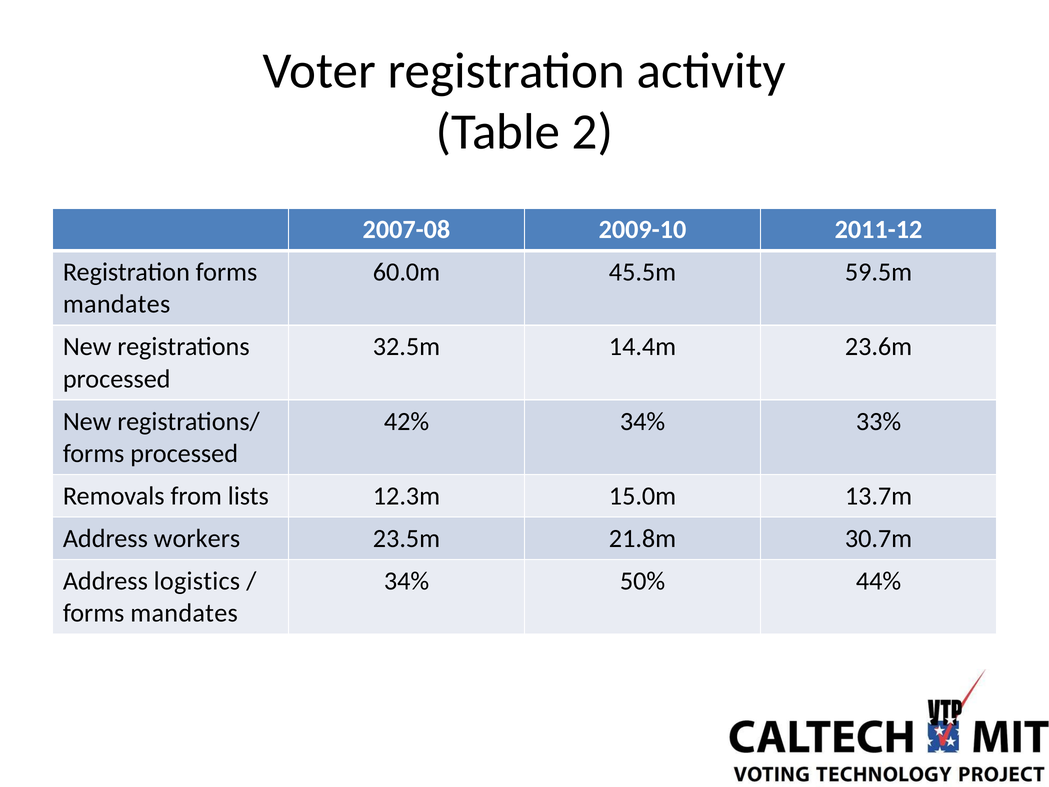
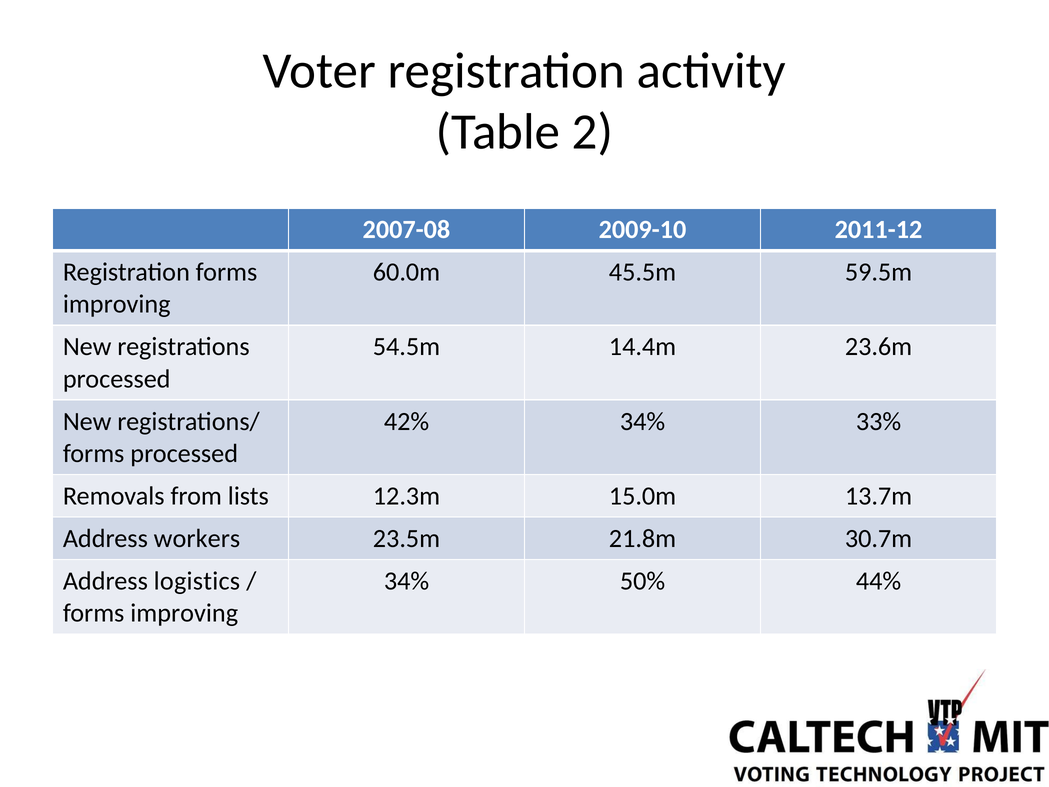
mandates: mandates -> improving (117, 304)
32.5m: 32.5m -> 54.5m (406, 347)
mandates: mandates -> improving (184, 613)
